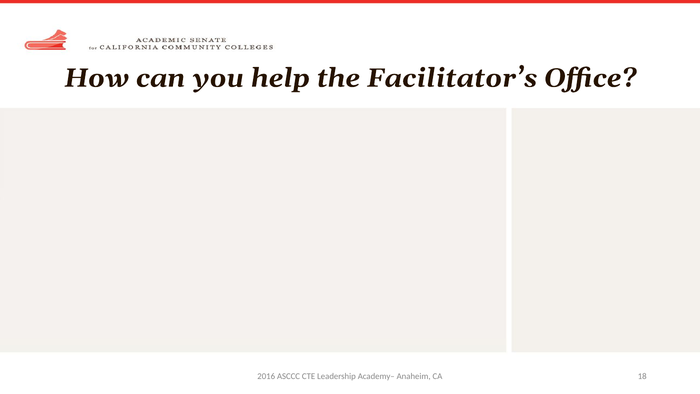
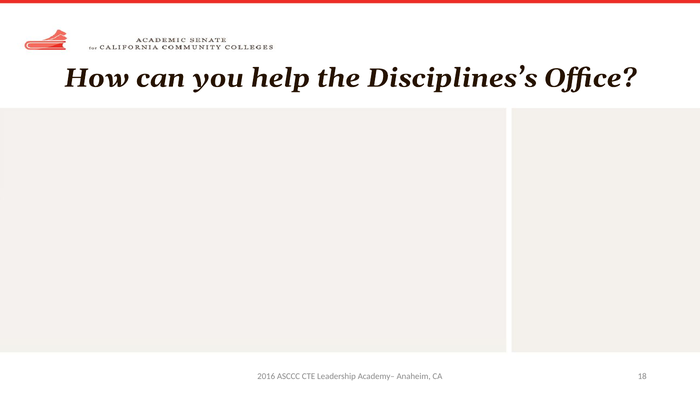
Facilitator’s: Facilitator’s -> Disciplines’s (452, 78)
